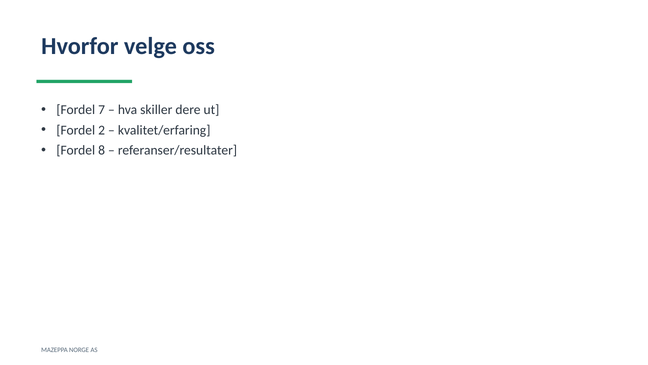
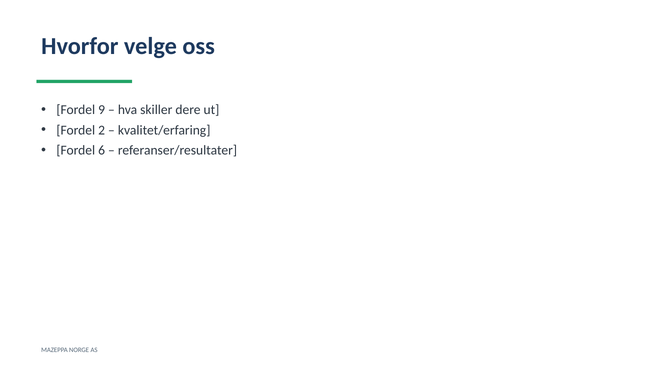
7: 7 -> 9 (102, 110)
8: 8 -> 6 (102, 150)
